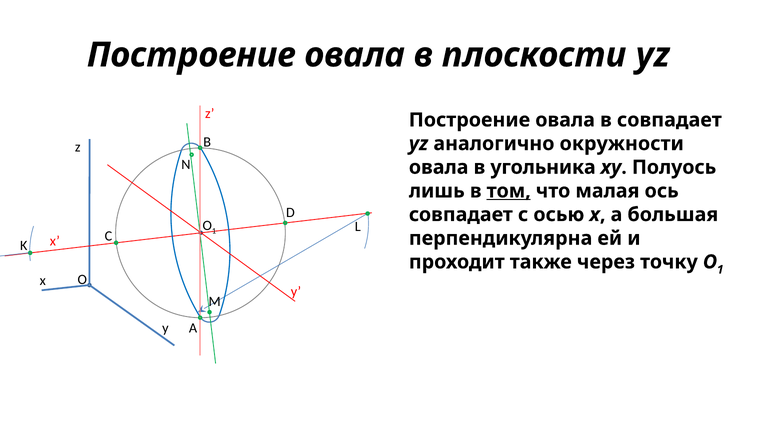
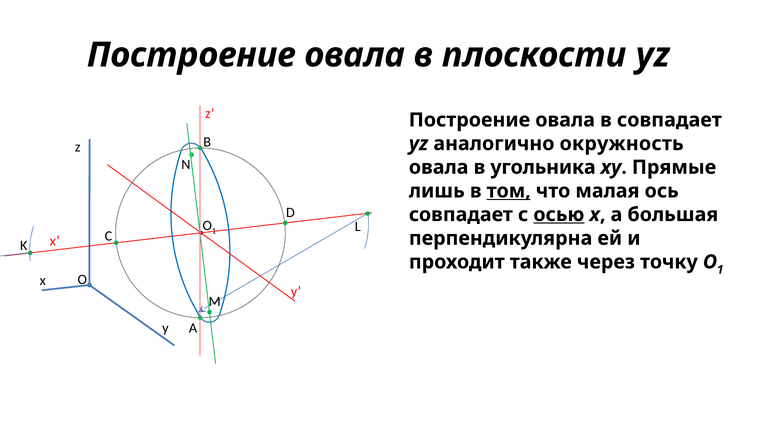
окружности: окружности -> окружность (622, 144)
Полуось: Полуось -> Прямые (674, 167)
осью underline: none -> present (559, 215)
